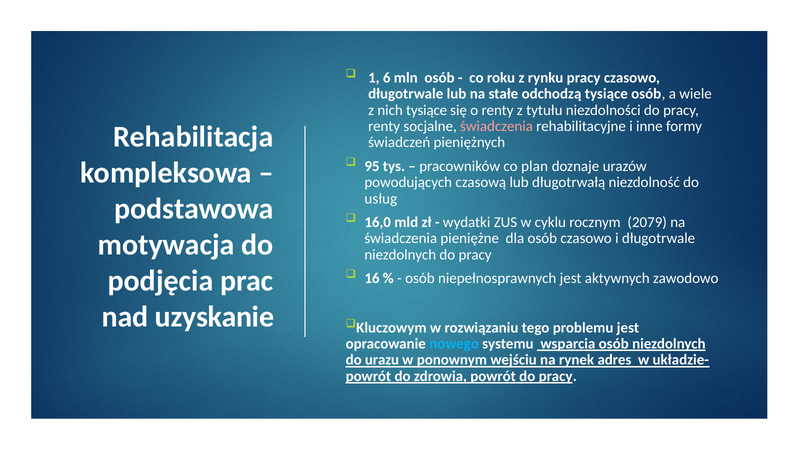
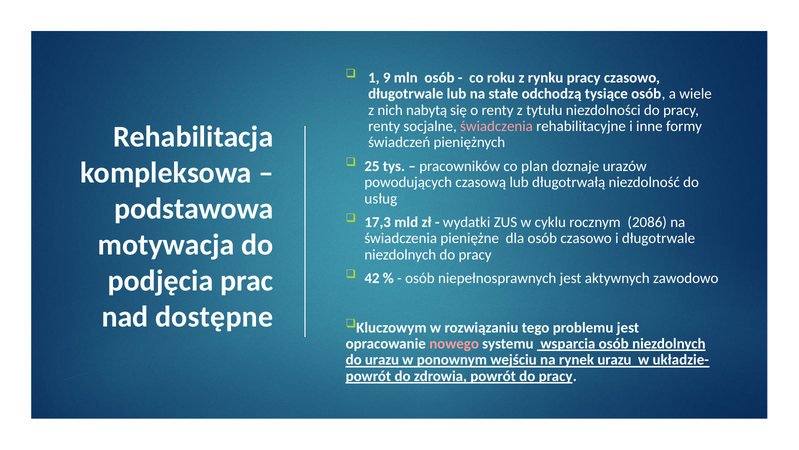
6: 6 -> 9 (387, 78)
nich tysiące: tysiące -> nabytą (427, 110)
95: 95 -> 25 (372, 166)
16,0: 16,0 -> 17,3 (378, 222)
2079: 2079 -> 2086 (647, 222)
16: 16 -> 42 (372, 278)
uzyskanie: uzyskanie -> dostępne (214, 317)
nowego colour: light blue -> pink (454, 343)
rynek adres: adres -> urazu (614, 360)
